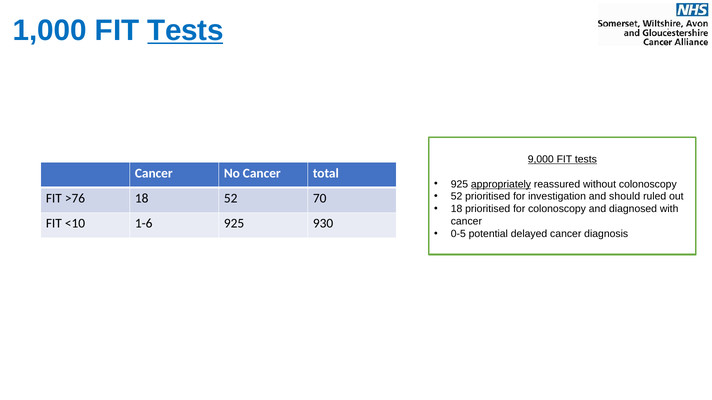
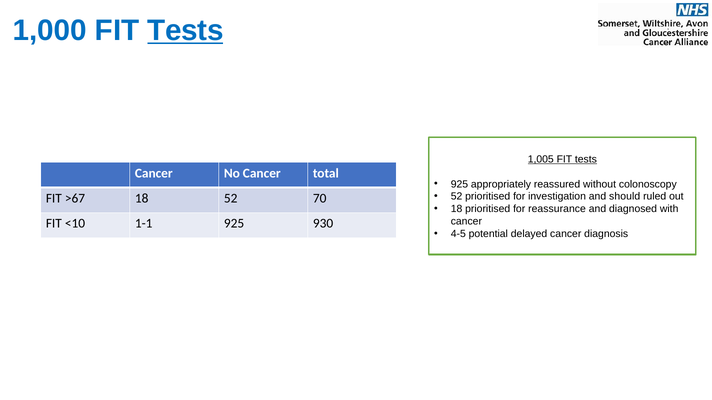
9,000: 9,000 -> 1,005 (541, 159)
appropriately underline: present -> none (501, 184)
>76: >76 -> >67 (75, 199)
for colonoscopy: colonoscopy -> reassurance (557, 209)
1-6: 1-6 -> 1-1 (144, 224)
0-5: 0-5 -> 4-5 (458, 234)
